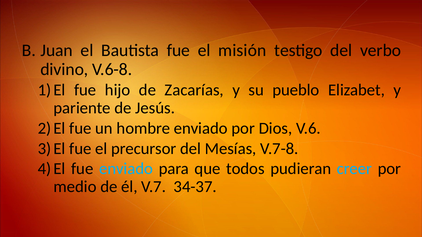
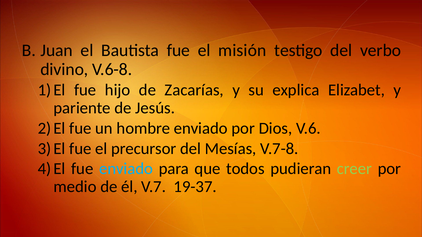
pueblo: pueblo -> explica (296, 90)
creer colour: light blue -> light green (354, 169)
34-37: 34-37 -> 19-37 (195, 187)
